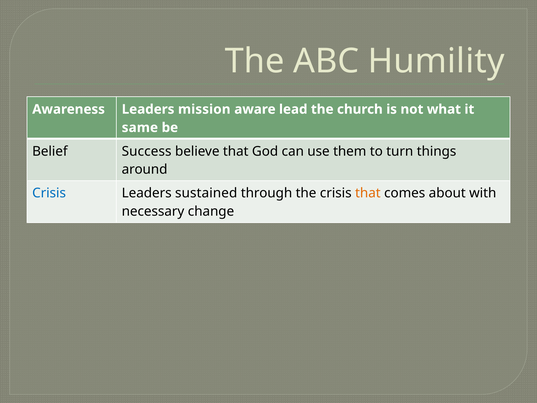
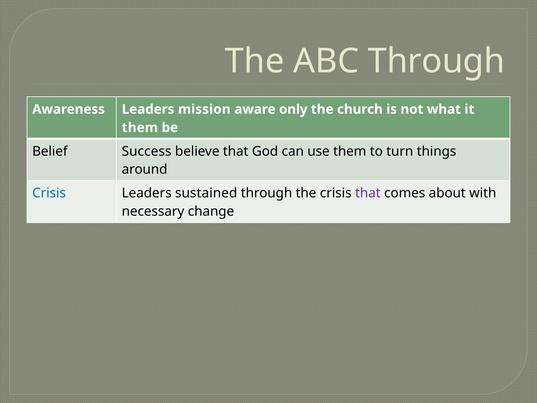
ABC Humility: Humility -> Through (436, 61)
lead: lead -> only (293, 109)
same: same -> them (140, 128)
that colour: orange -> purple (368, 193)
